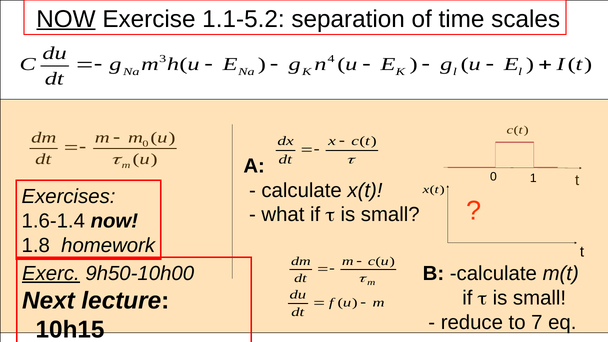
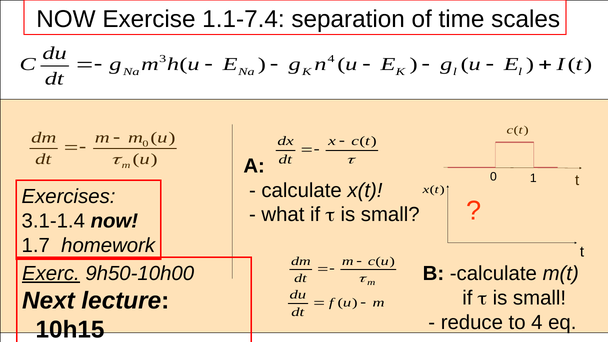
NOW underline: present -> none (66, 19)
1.1-5.2: 1.1-5.2 -> 1.1-7.4 (243, 19)
1.6-1.4: 1.6-1.4 -> 3.1-1.4 (53, 221)
1.8: 1.8 -> 1.7 (36, 245)
to 7: 7 -> 4 (537, 322)
